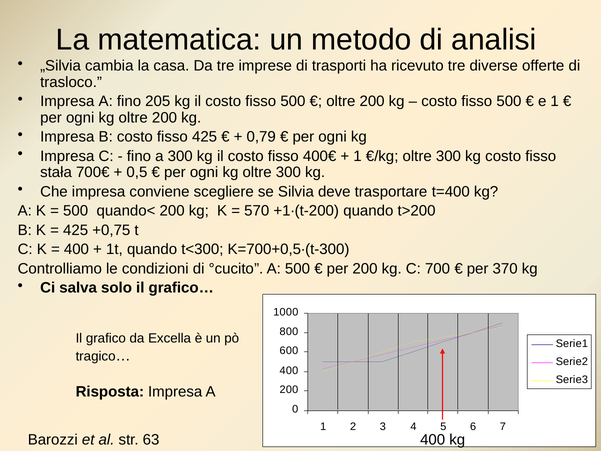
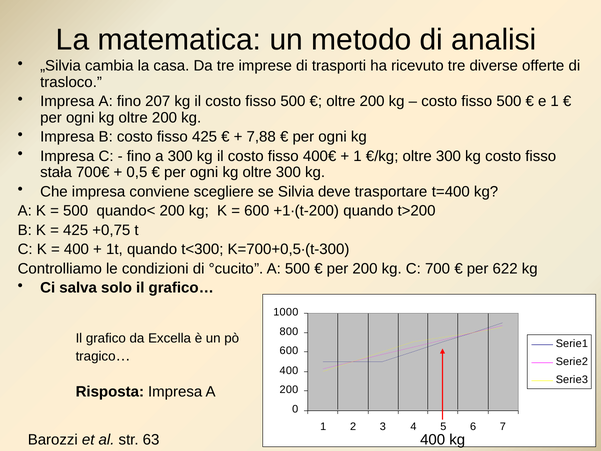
205: 205 -> 207 (158, 101)
0,79: 0,79 -> 7,88 (261, 137)
570: 570 -> 600 (257, 211)
370: 370 -> 622 (505, 269)
